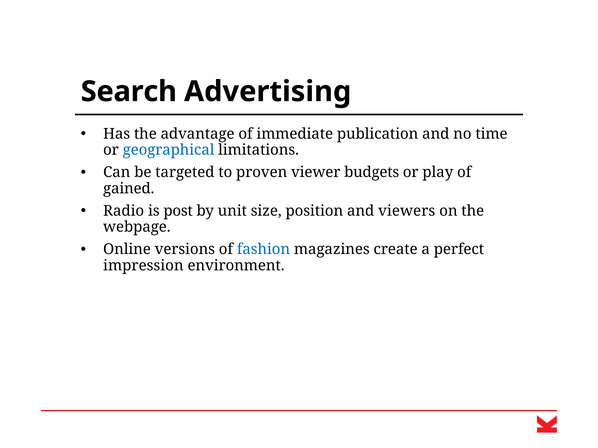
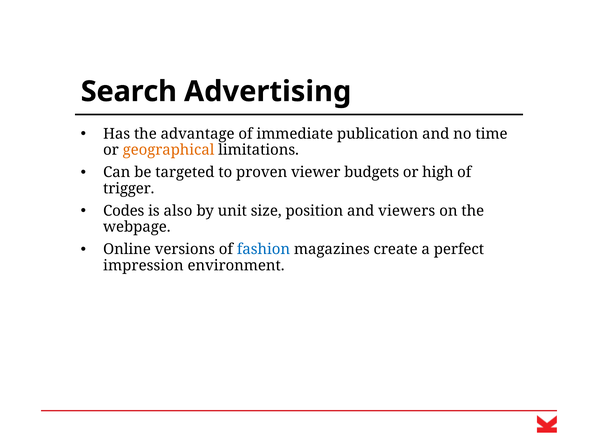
geographical colour: blue -> orange (169, 150)
play: play -> high (438, 173)
gained: gained -> trigger (129, 189)
Radio: Radio -> Codes (124, 211)
post: post -> also (178, 211)
